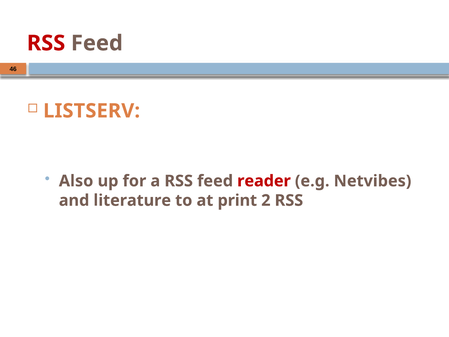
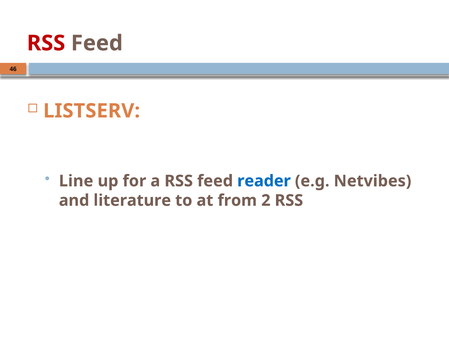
Also: Also -> Line (76, 181)
reader colour: red -> blue (264, 181)
print: print -> from (237, 200)
